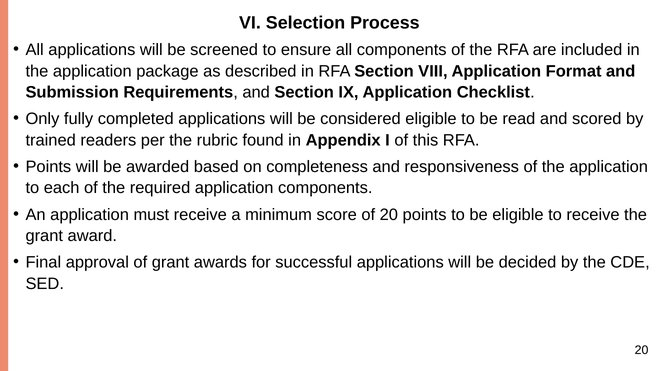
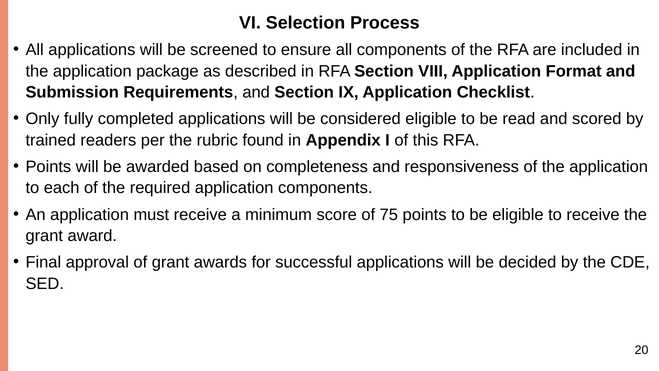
of 20: 20 -> 75 (389, 214)
